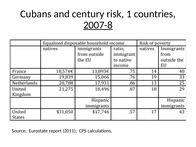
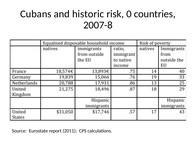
century: century -> historic (88, 14)
1: 1 -> 0 (129, 14)
2007-8 underline: present -> none (98, 25)
